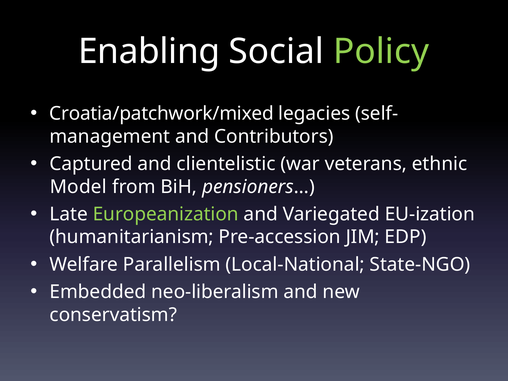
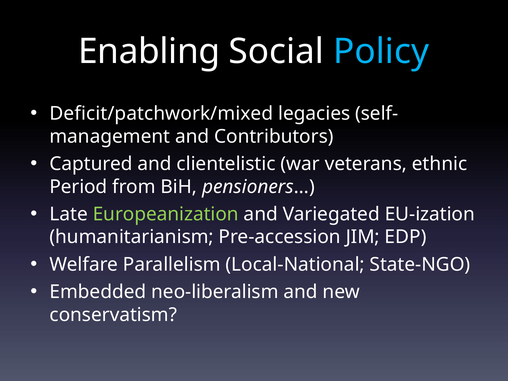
Policy colour: light green -> light blue (381, 52)
Croatia/patchwork/mixed: Croatia/patchwork/mixed -> Deficit/patchwork/mixed (161, 114)
Model: Model -> Period (78, 187)
